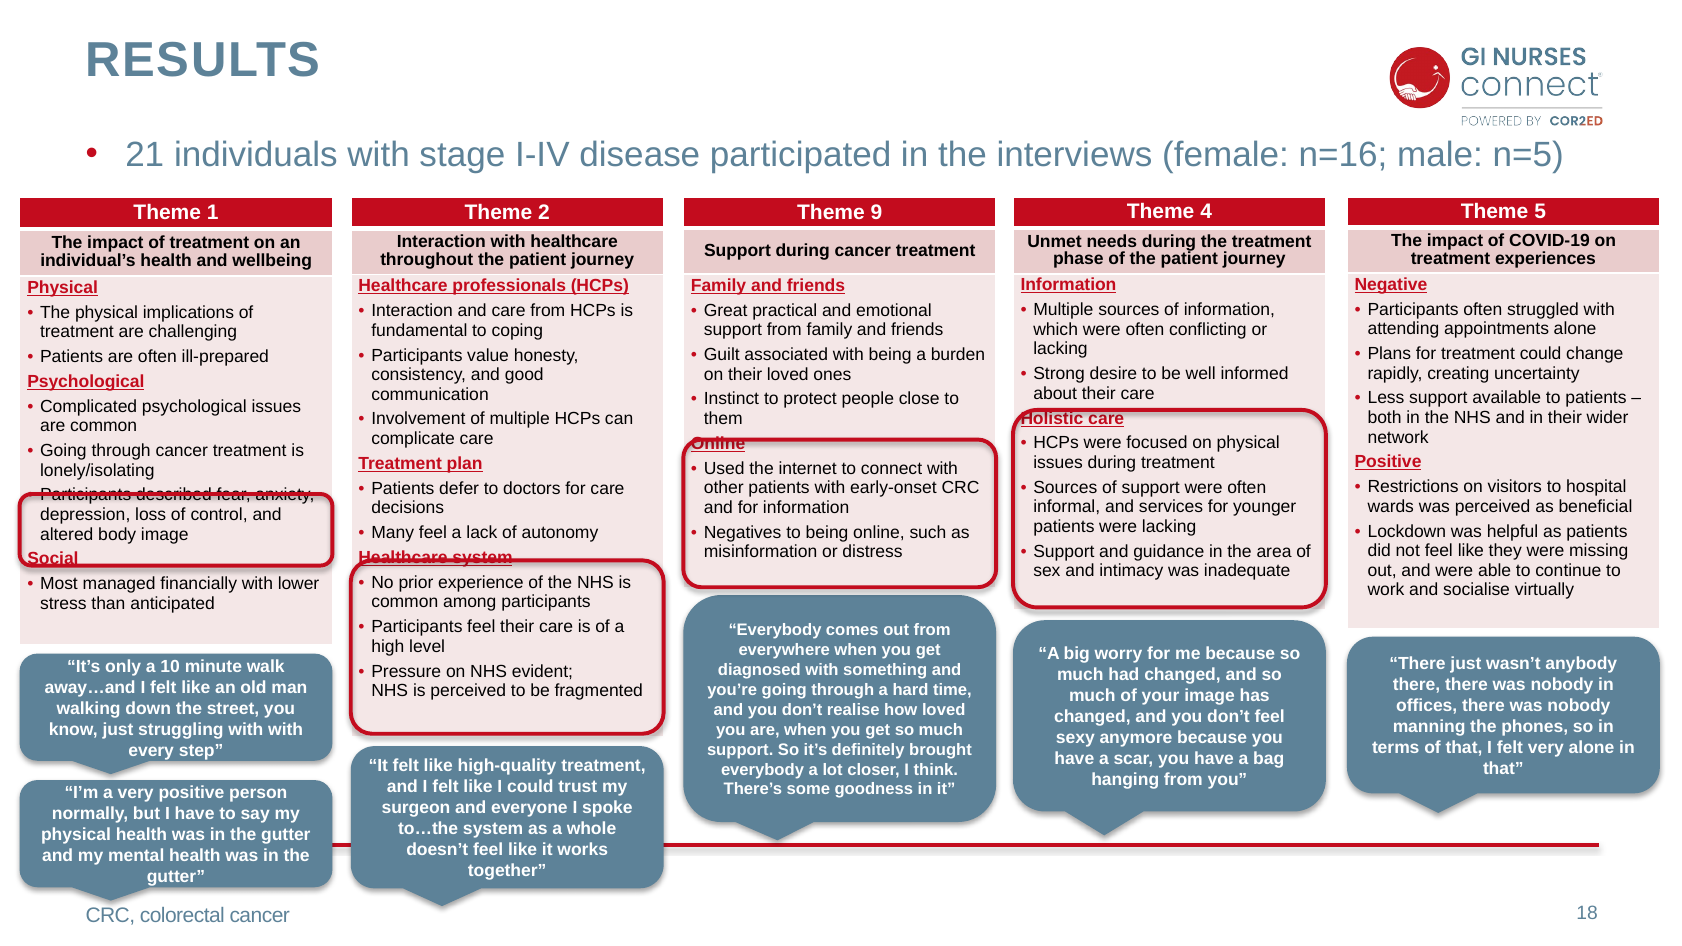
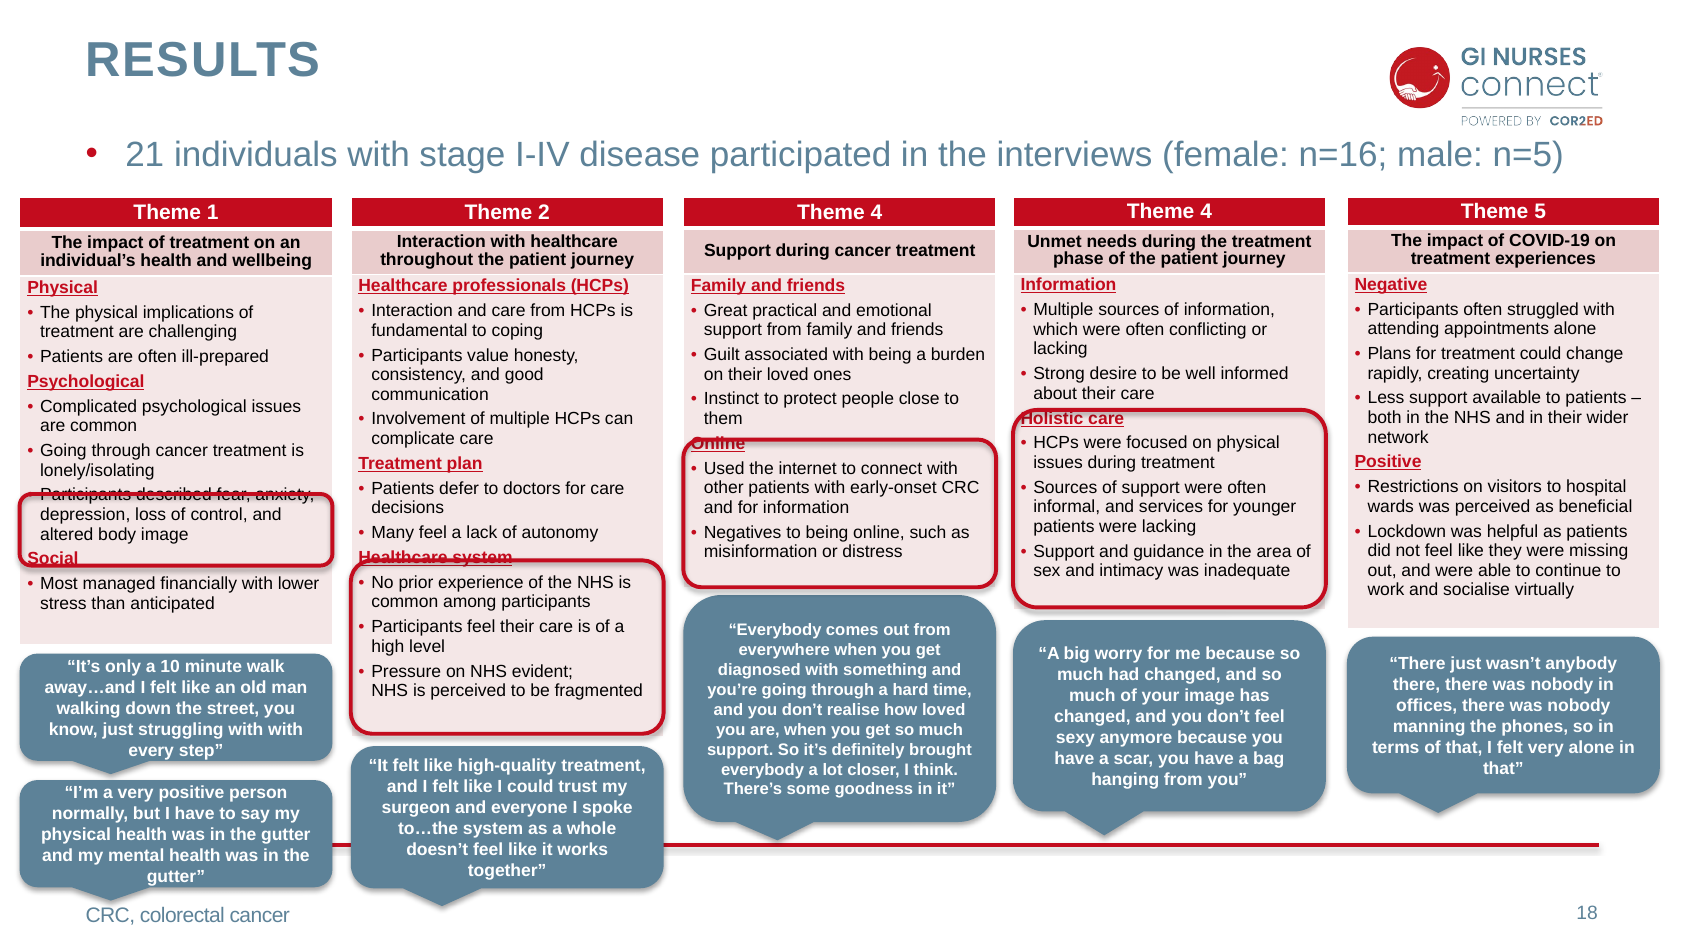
9: 9 -> 4 (876, 212)
